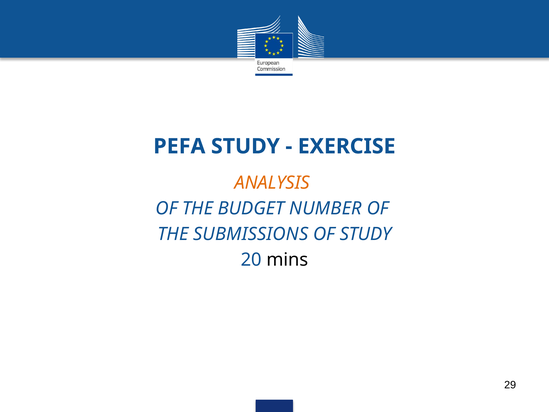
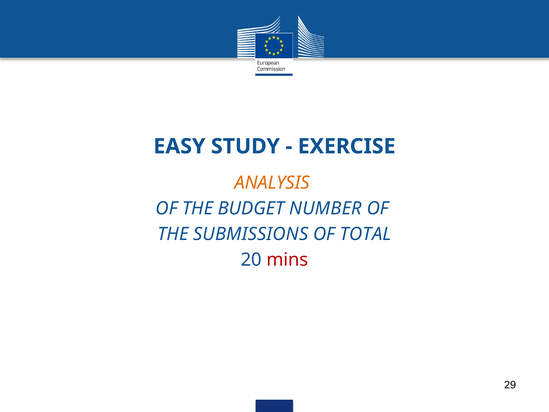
PEFA: PEFA -> EASY (179, 146)
OF STUDY: STUDY -> TOTAL (366, 234)
mins colour: black -> red (287, 259)
